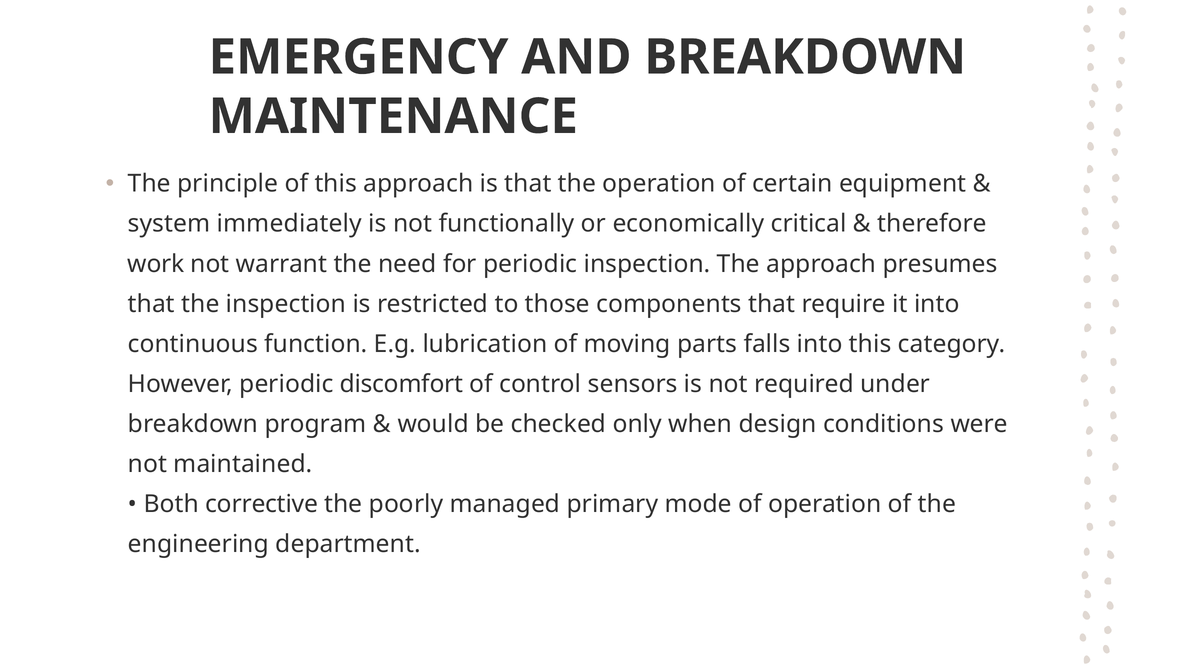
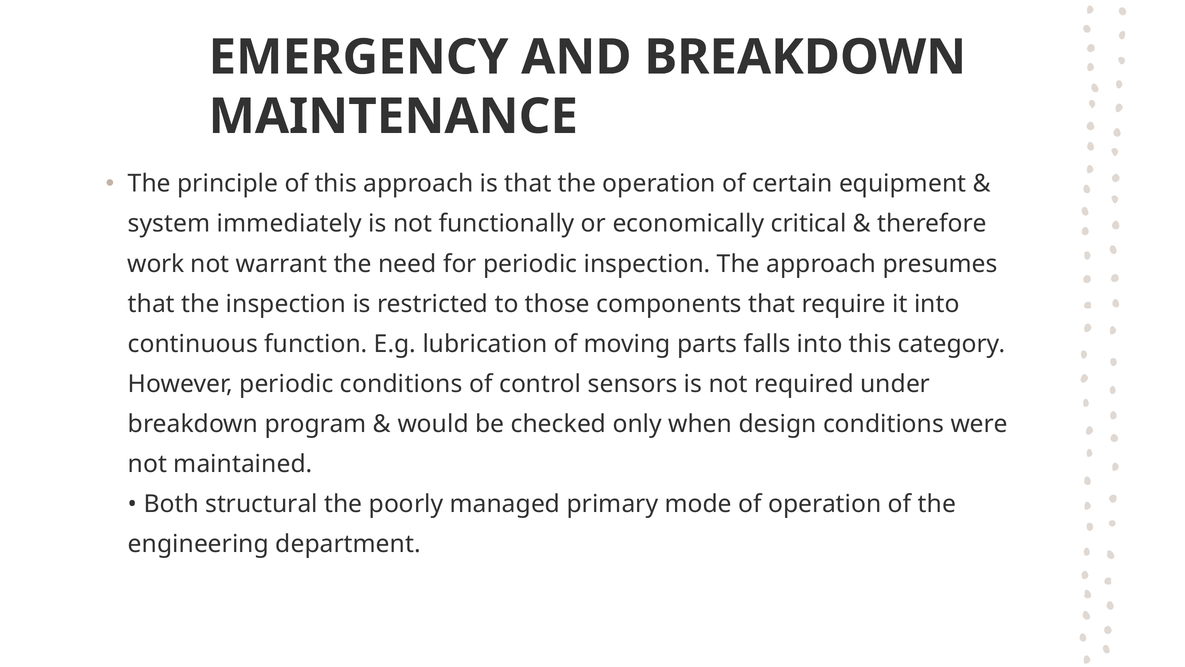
periodic discomfort: discomfort -> conditions (401, 384)
corrective: corrective -> structural (262, 504)
